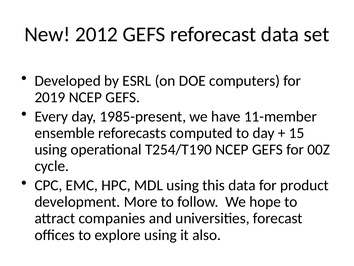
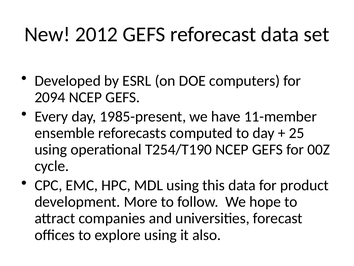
2019: 2019 -> 2094 (50, 97)
15: 15 -> 25 (297, 133)
